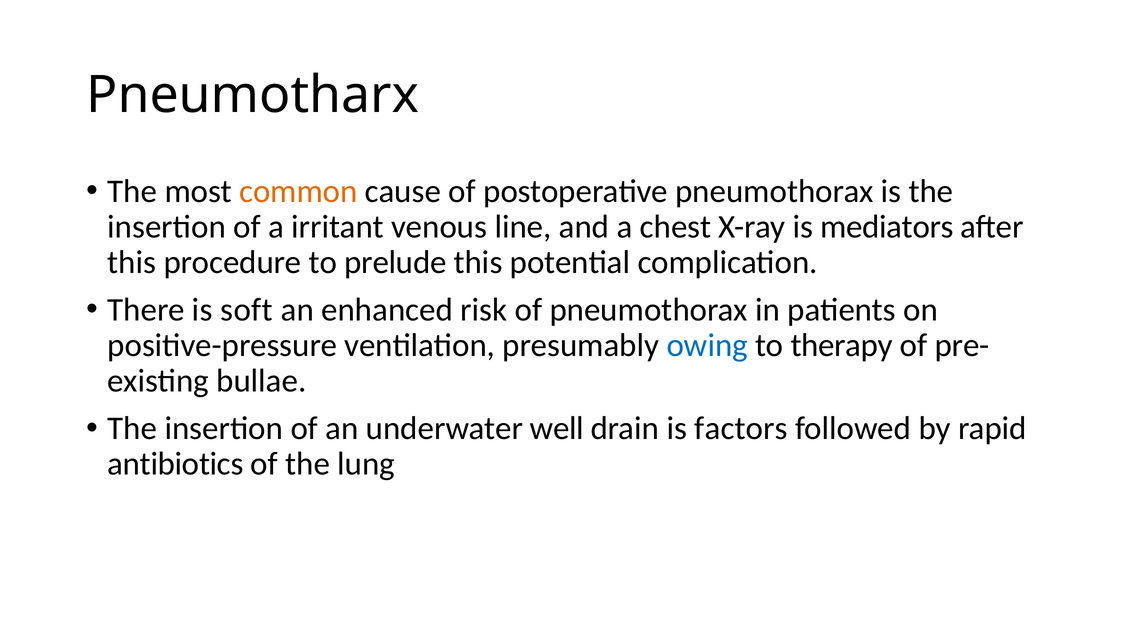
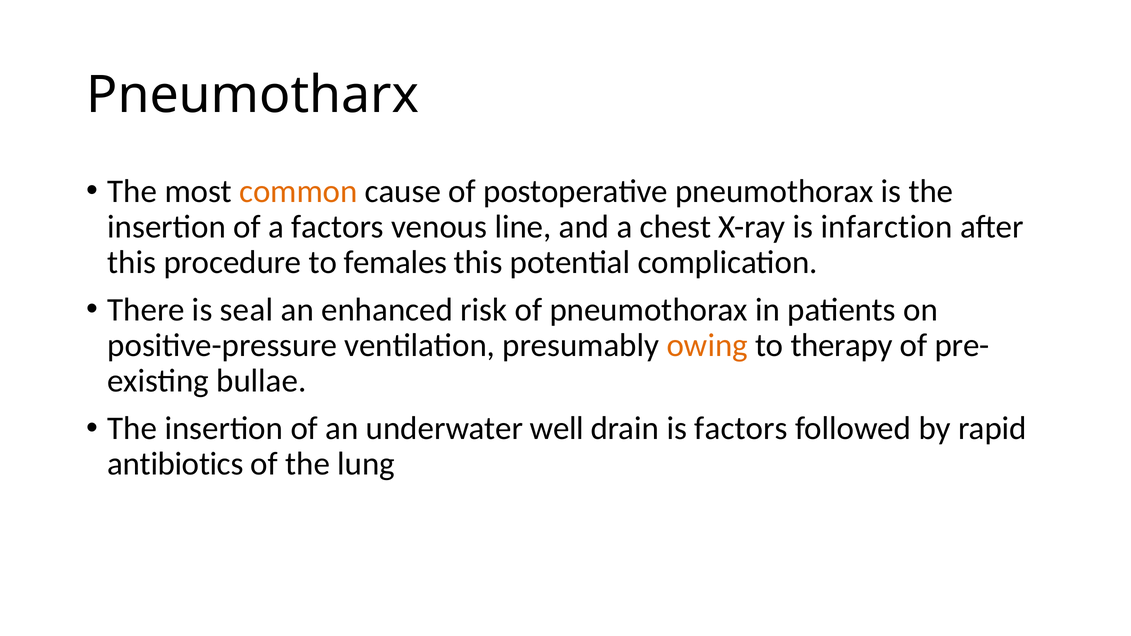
a irritant: irritant -> factors (338, 227)
mediators: mediators -> infarction (887, 227)
prelude: prelude -> females (395, 262)
soft: soft -> seal (247, 310)
owing colour: blue -> orange (707, 346)
